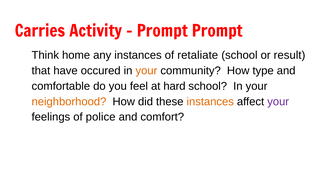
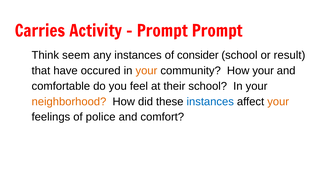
home: home -> seem (76, 55)
retaliate: retaliate -> consider (198, 55)
How type: type -> your (263, 71)
hard: hard -> their (174, 86)
instances colour: orange -> blue (210, 102)
your colour: purple -> orange (278, 102)
